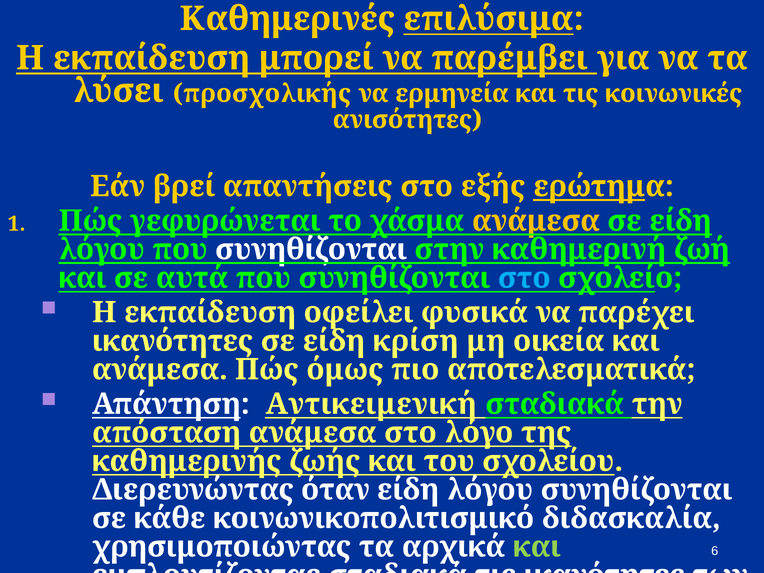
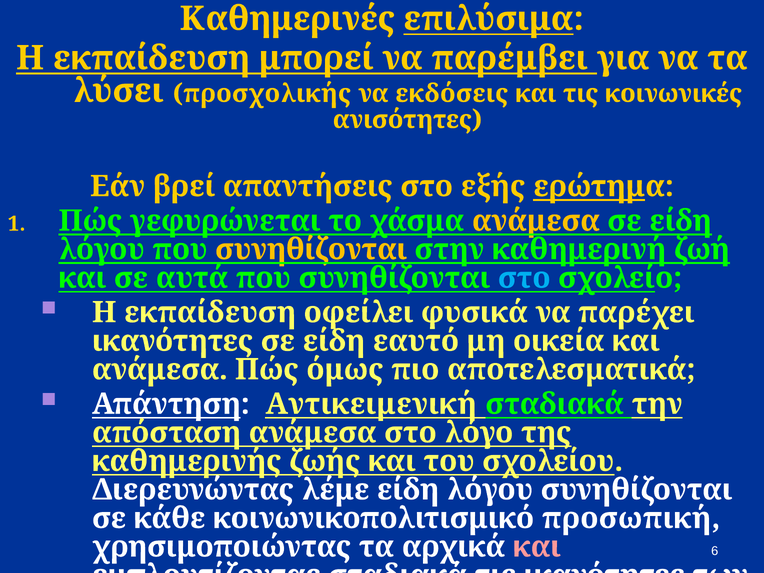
ερμηνεία: ερμηνεία -> εκδόσεις (452, 93)
συνηθίζονται colour: white -> yellow (311, 249)
κρίση: κρίση -> εαυτό (416, 341)
όταν: όταν -> λέμε (335, 490)
διδασκαλία: διδασκαλία -> προσωπική (631, 518)
και colour: light green -> pink (537, 547)
